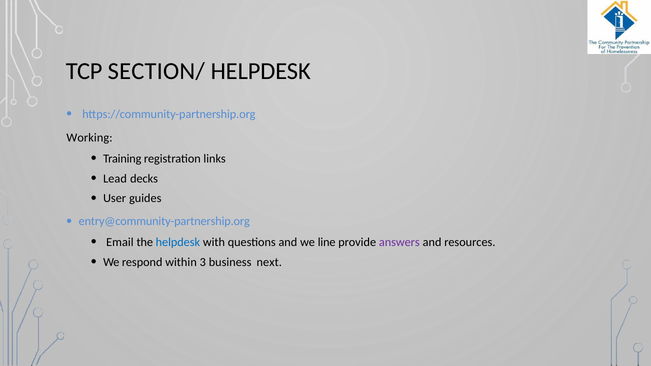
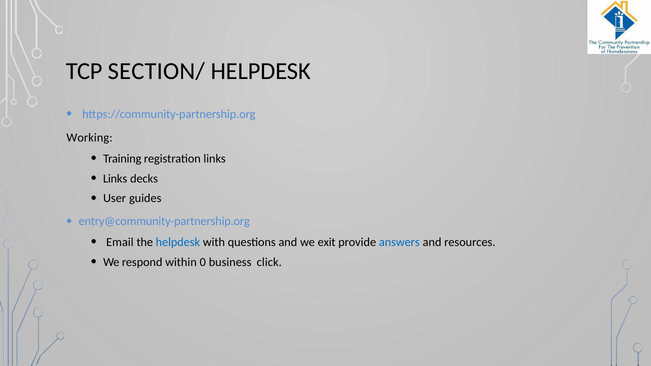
Lead: Lead -> Links (115, 179)
line: line -> exit (327, 242)
answers colour: purple -> blue (399, 242)
3: 3 -> 0 (203, 262)
next: next -> click (269, 262)
